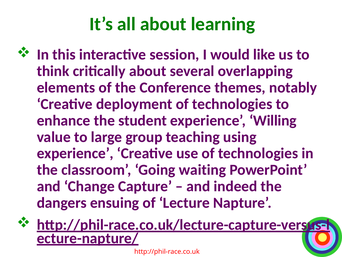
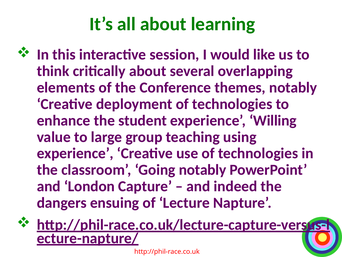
Going waiting: waiting -> notably (203, 170)
Change: Change -> London (89, 186)
